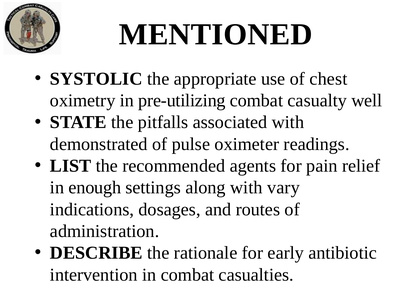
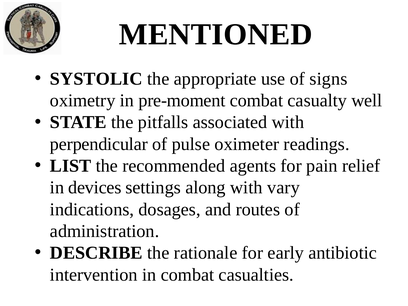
chest: chest -> signs (328, 79)
pre-utilizing: pre-utilizing -> pre-moment (182, 101)
demonstrated: demonstrated -> perpendicular (99, 144)
enough: enough -> devices (95, 188)
